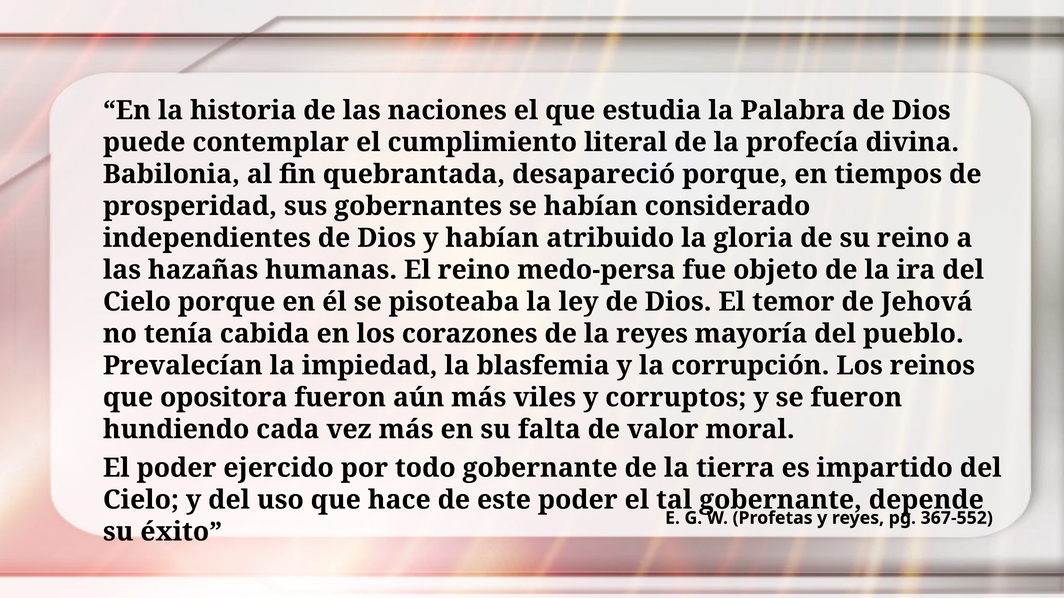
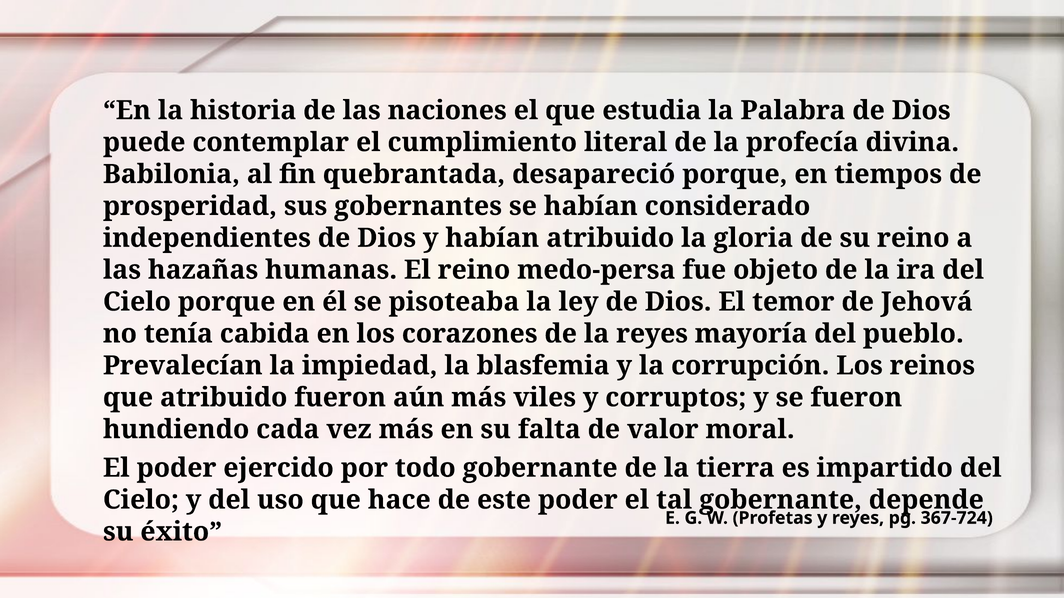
que opositora: opositora -> atribuido (224, 398)
367-552: 367-552 -> 367-724 (957, 518)
